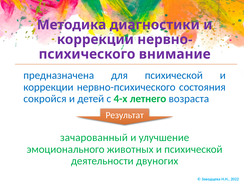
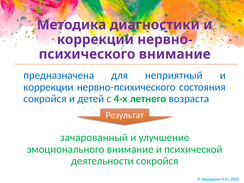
для психической: психической -> неприятный (174, 75)
эмоционального животных: животных -> внимание (130, 149)
деятельности двуногих: двуногих -> сокройся (157, 161)
